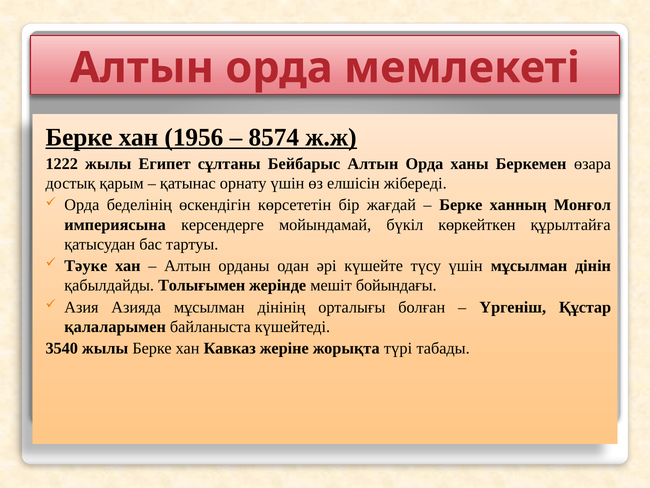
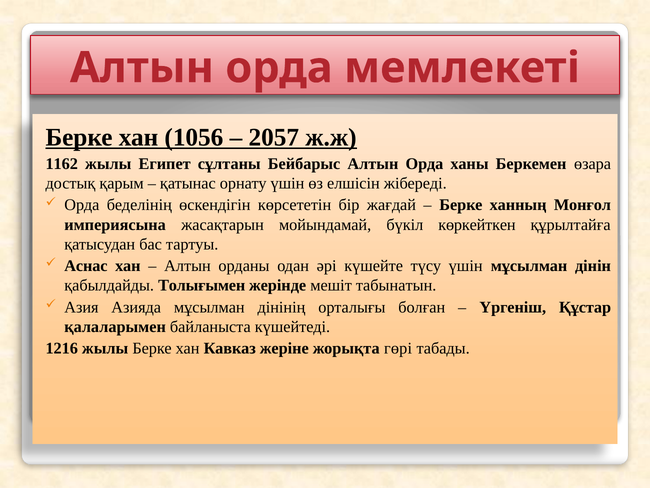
1956: 1956 -> 1056 (194, 137)
8574: 8574 -> 2057 (274, 137)
1222: 1222 -> 1162 (62, 164)
керсендерге: керсендерге -> жасақтарын (222, 224)
Тәуке: Тәуке -> Аснас (86, 266)
бойындағы: бойындағы -> табынатын (396, 285)
3540: 3540 -> 1216 (62, 348)
түрі: түрі -> гөрі (398, 348)
